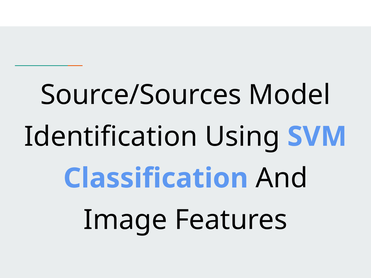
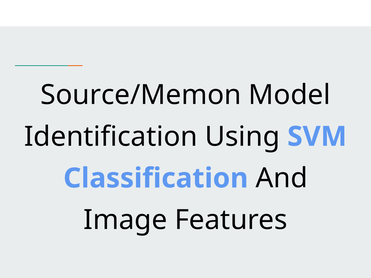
Source/Sources: Source/Sources -> Source/Memon (141, 95)
